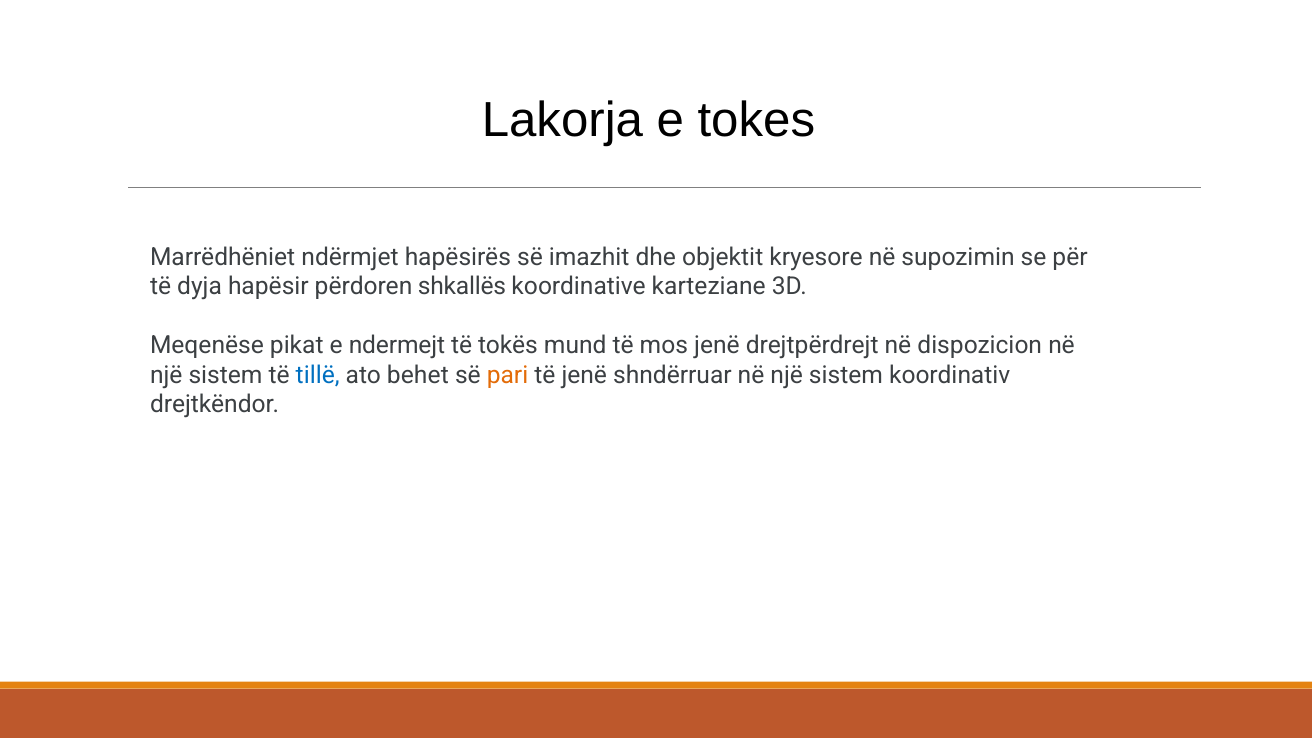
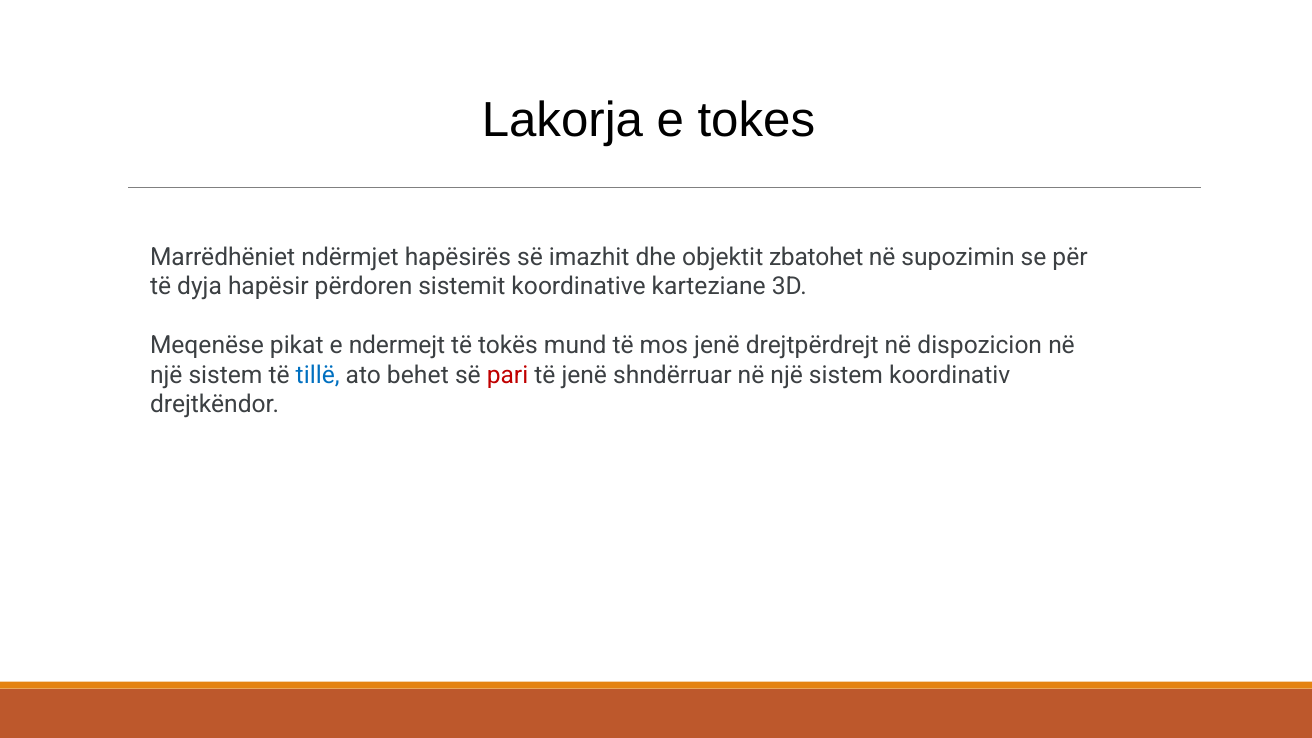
kryesore: kryesore -> zbatohet (816, 257)
shkallës: shkallës -> sistemit (462, 287)
pari colour: orange -> red (508, 375)
